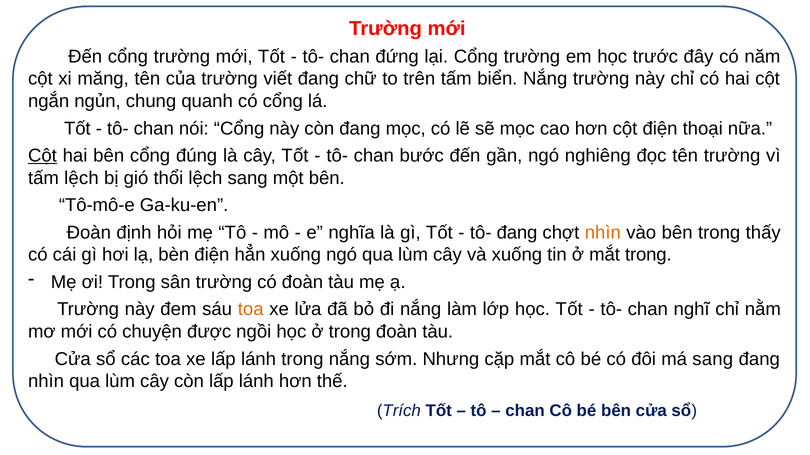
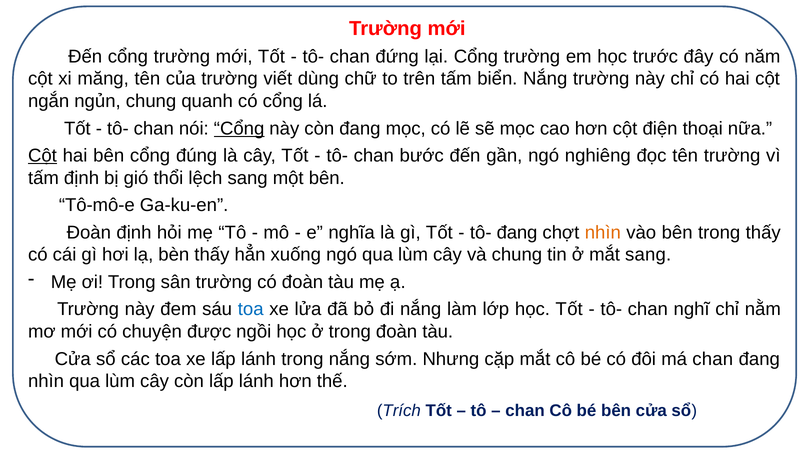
viết đang: đang -> dùng (318, 79)
Cổng underline: none -> present (239, 129)
tấm lệch: lệch -> định (82, 178)
bèn điện: điện -> thấy (212, 255)
và xuống: xuống -> chung (517, 255)
mắt trong: trong -> sang (648, 255)
toa colour: orange -> blue (251, 310)
má sang: sang -> chan (713, 359)
